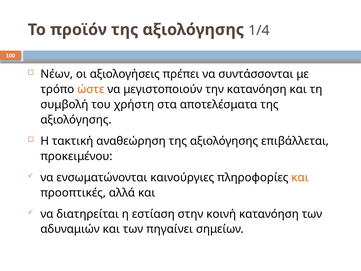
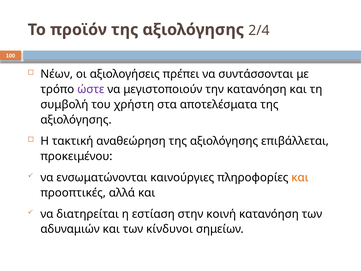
1/4: 1/4 -> 2/4 (259, 30)
ώστε colour: orange -> purple (91, 89)
πηγαίνει: πηγαίνει -> κίνδυνοι (170, 229)
